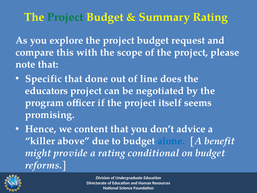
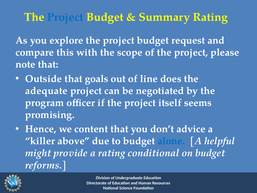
Project colour: green -> blue (65, 17)
Specific: Specific -> Outside (44, 79)
done: done -> goals (97, 79)
educators: educators -> adequate (46, 91)
benefit: benefit -> helpful (220, 141)
